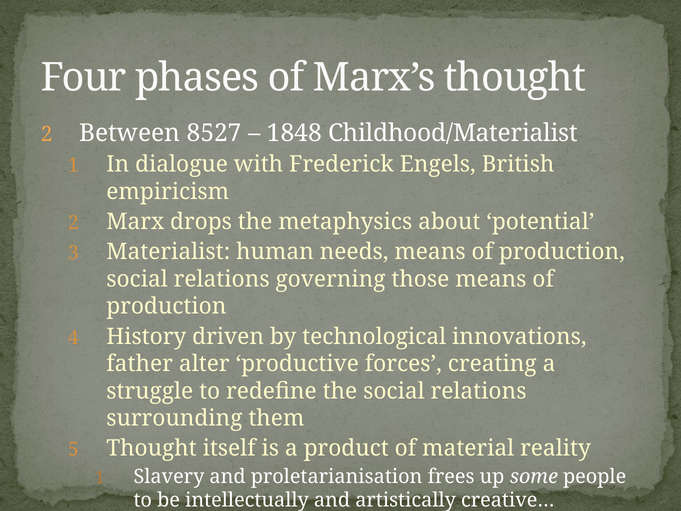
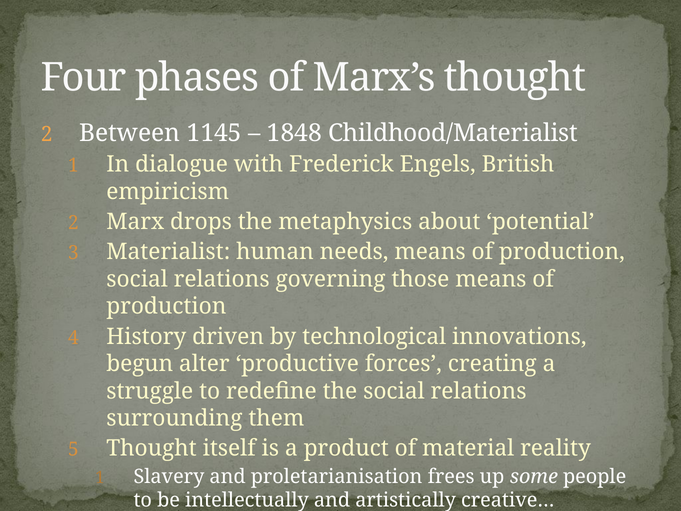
8527: 8527 -> 1145 (214, 133)
father: father -> begun (140, 364)
